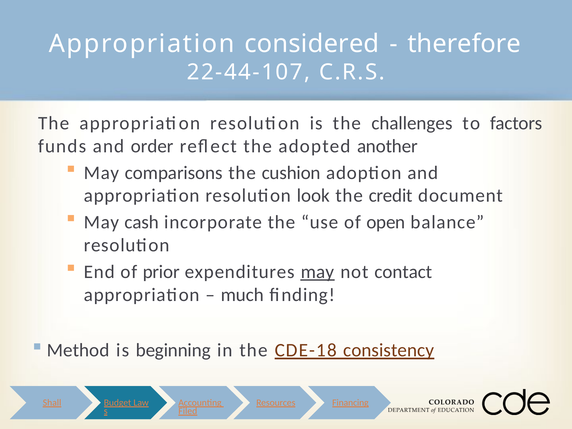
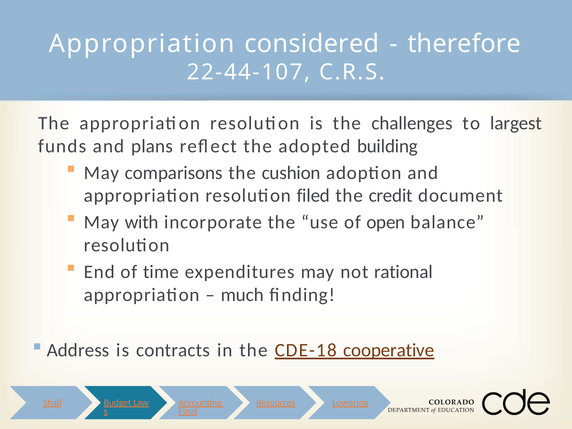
factors: factors -> largest (516, 123)
order: order -> plans (152, 146)
another: another -> building (387, 146)
look: look -> filed (313, 196)
cash: cash -> with (142, 222)
prior: prior -> time (161, 272)
may underline: present -> none (317, 272)
contact: contact -> rational (403, 272)
Method: Method -> Address (78, 350)
beginning: beginning -> contracts (173, 350)
consistency: consistency -> cooperative (389, 350)
Financing: Financing -> Lowering (350, 403)
Filed: Filed -> Final (188, 411)
